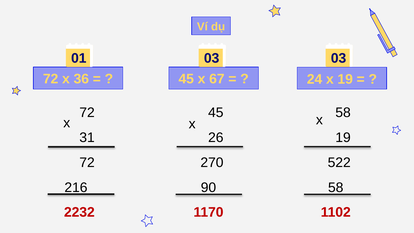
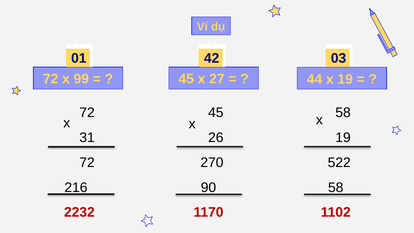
01 03: 03 -> 42 (212, 58)
36: 36 -> 99 (81, 79)
67: 67 -> 27 (217, 79)
24: 24 -> 44 (315, 79)
